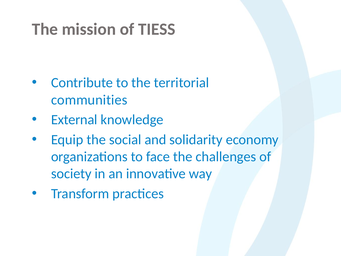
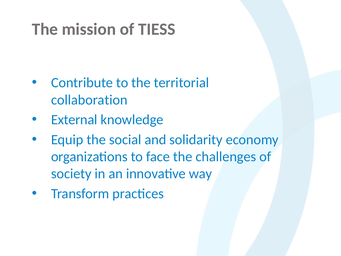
communities: communities -> collaboration (89, 100)
